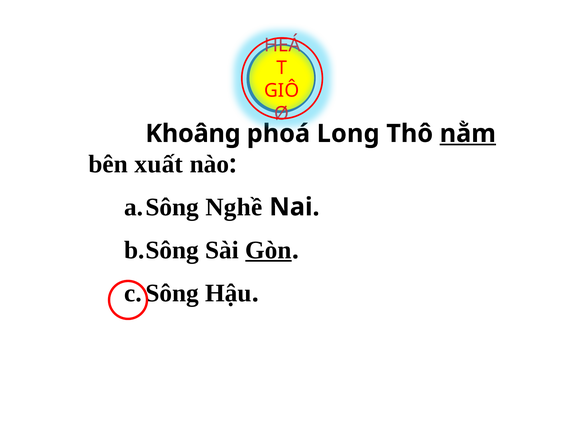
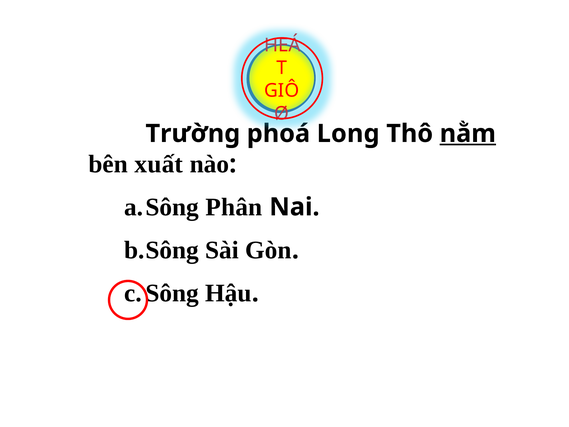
Khoâng: Khoâng -> Trường (193, 134)
Nghề: Nghề -> Phân (234, 207)
Gòn underline: present -> none (268, 250)
